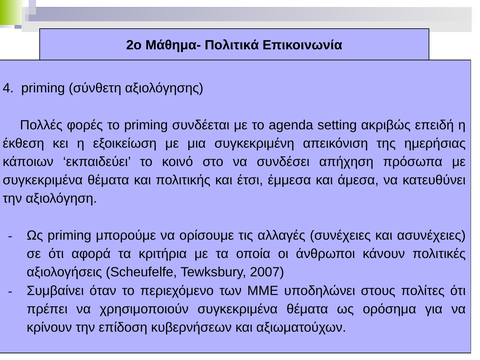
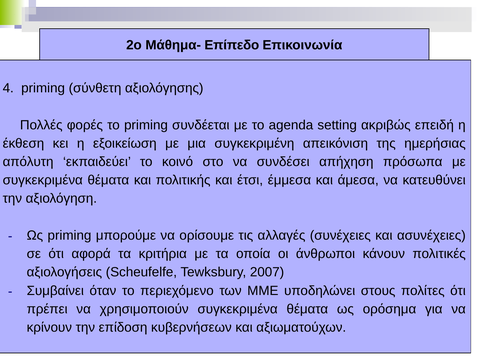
Πολιτικά: Πολιτικά -> Επίπεδο (232, 45)
κάποιων: κάποιων -> απόλυτη (28, 162)
